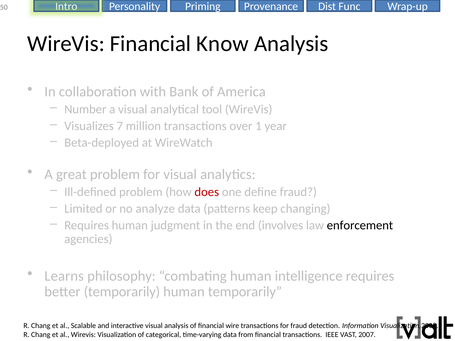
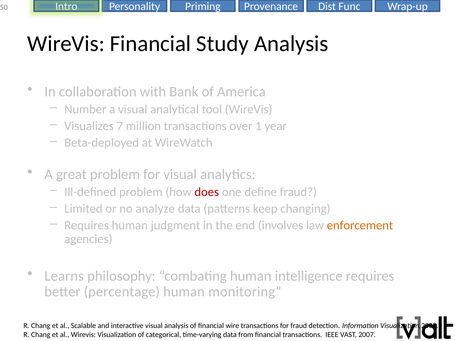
Know: Know -> Study (223, 44)
enforcement colour: black -> orange (360, 226)
better temporarily: temporarily -> percentage (122, 292)
human temporarily: temporarily -> monitoring (245, 292)
